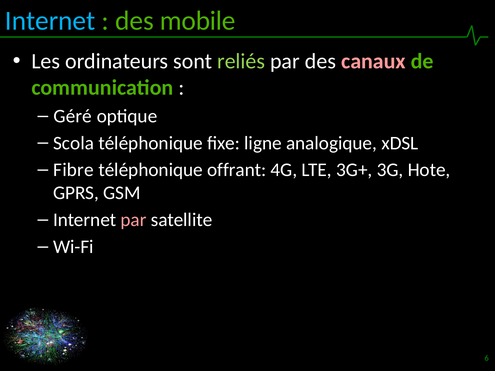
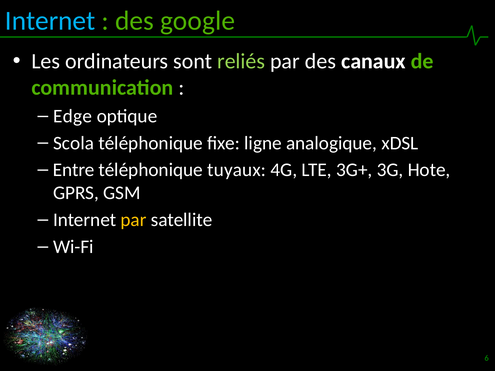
mobile: mobile -> google (198, 21)
canaux colour: pink -> white (373, 61)
Géré: Géré -> Edge (73, 116)
Fibre: Fibre -> Entre (74, 170)
offrant: offrant -> tuyaux (237, 170)
par colour: pink -> yellow (134, 220)
